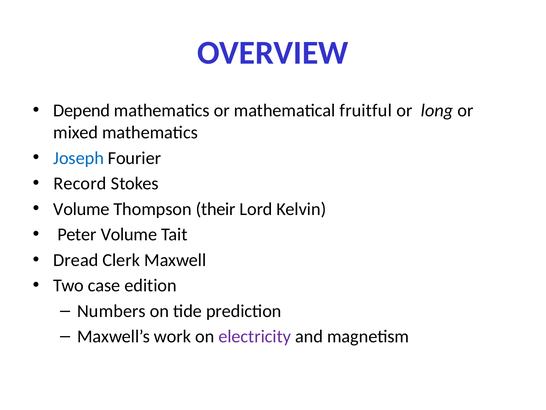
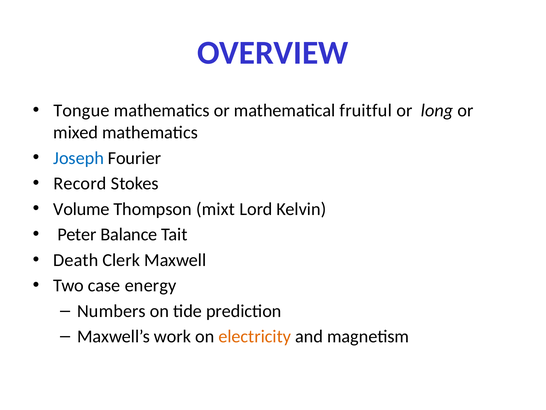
Depend: Depend -> Tongue (81, 110)
their: their -> mixt (215, 209)
Peter Volume: Volume -> Balance (129, 234)
Dread: Dread -> Death (76, 260)
edition: edition -> energy (151, 285)
electricity colour: purple -> orange (255, 336)
